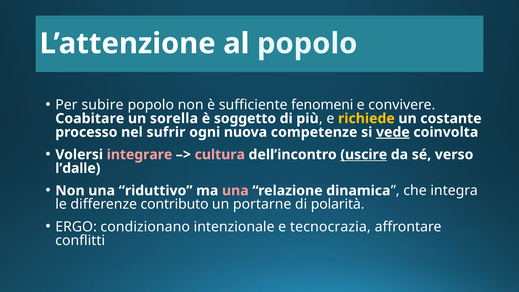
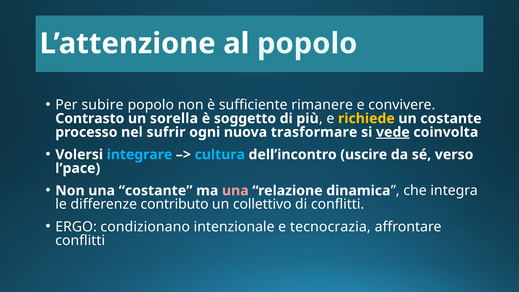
fenomeni: fenomeni -> rimanere (322, 105)
Coabitare: Coabitare -> Contrasto (90, 118)
competenze: competenze -> trasformare (314, 132)
integrare colour: pink -> light blue (139, 155)
cultura colour: pink -> light blue (220, 155)
uscire underline: present -> none (364, 155)
l’dalle: l’dalle -> l’pace (78, 168)
una riduttivo: riduttivo -> costante (156, 191)
portarne: portarne -> collettivo (262, 204)
di polarità: polarità -> conflitti (338, 204)
